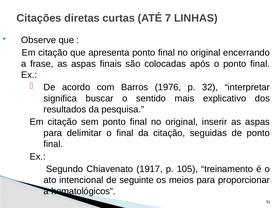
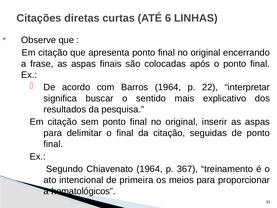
7: 7 -> 6 (168, 18)
Barros 1976: 1976 -> 1964 (168, 87)
32: 32 -> 22 (210, 87)
Chiavenato 1917: 1917 -> 1964 (149, 169)
105: 105 -> 367 (187, 169)
seguinte: seguinte -> primeira (136, 180)
